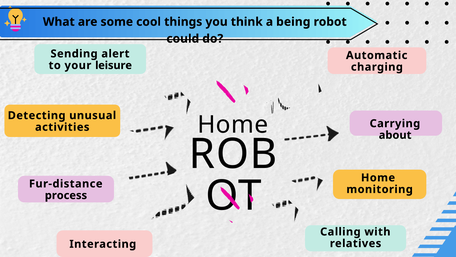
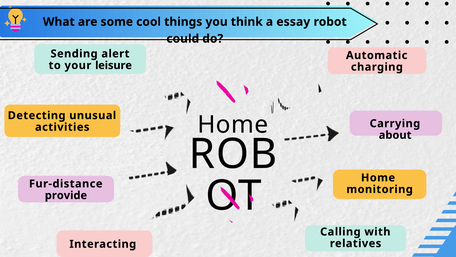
being: being -> essay (293, 22)
process: process -> provide (66, 195)
